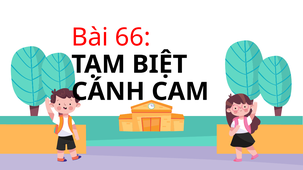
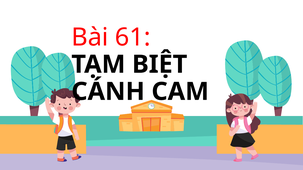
66: 66 -> 61 (133, 37)
